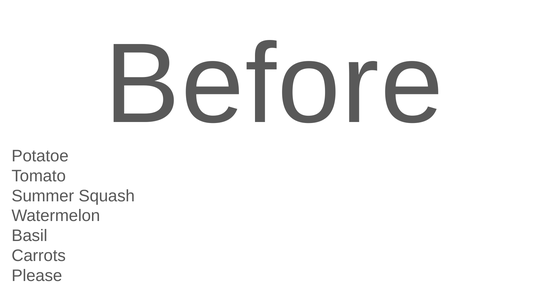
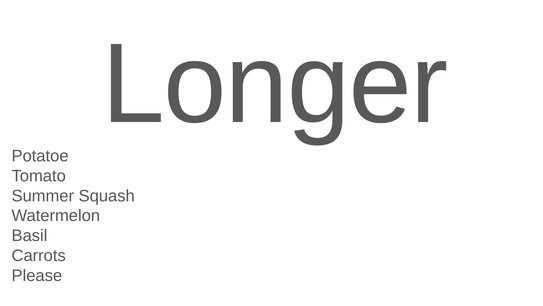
Before: Before -> Longer (275, 85)
